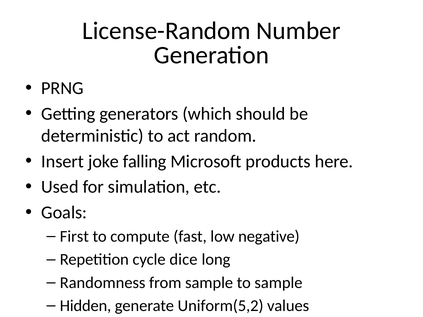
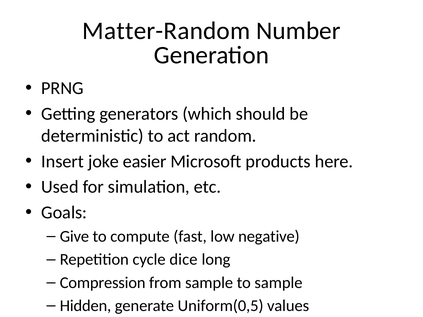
License-Random: License-Random -> Matter-Random (166, 31)
falling: falling -> easier (145, 161)
First: First -> Give (74, 237)
Randomness: Randomness -> Compression (103, 283)
Uniform(5,2: Uniform(5,2 -> Uniform(0,5 (221, 306)
